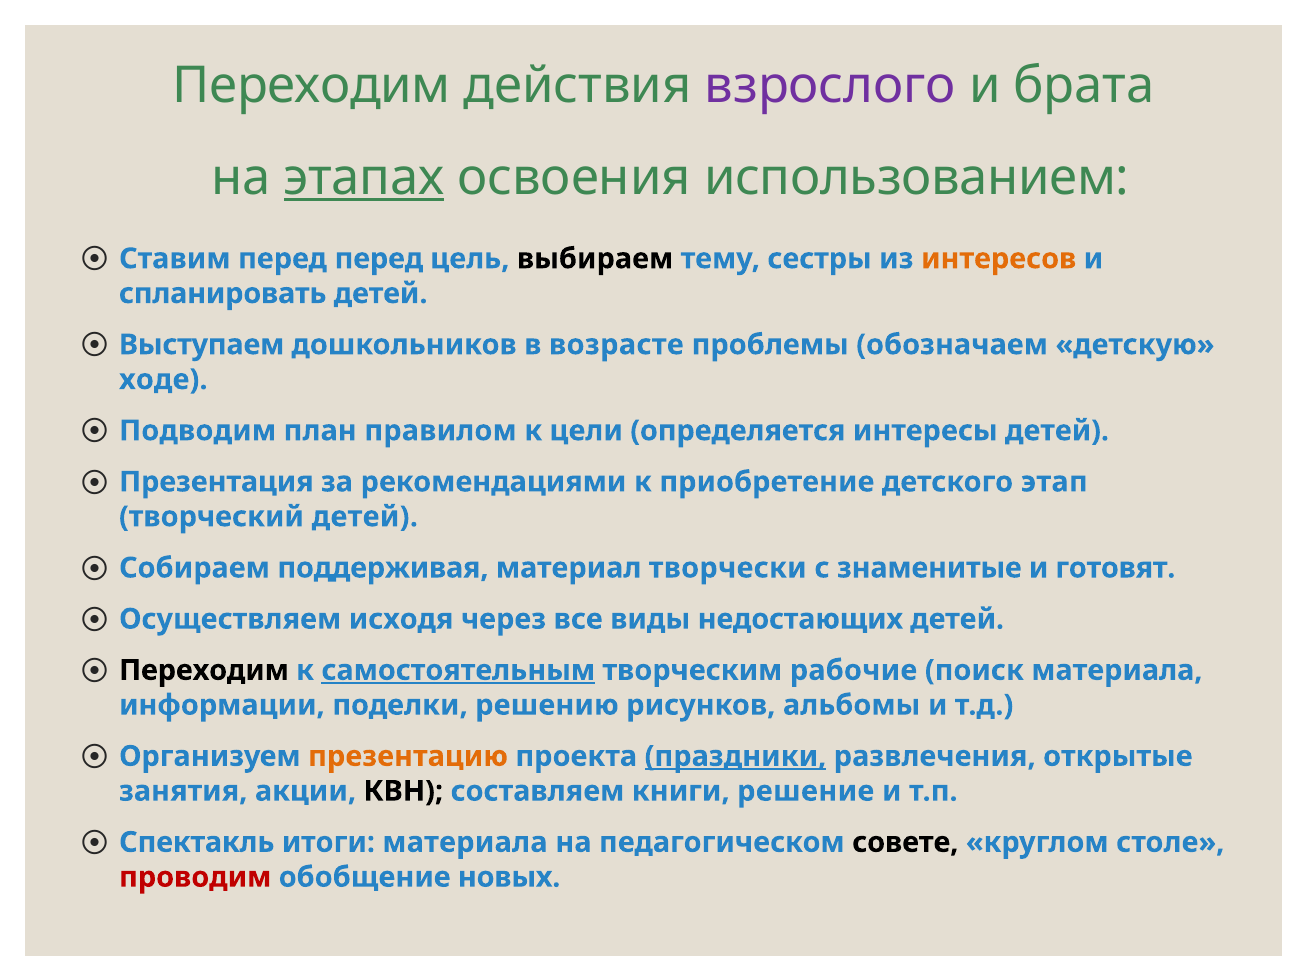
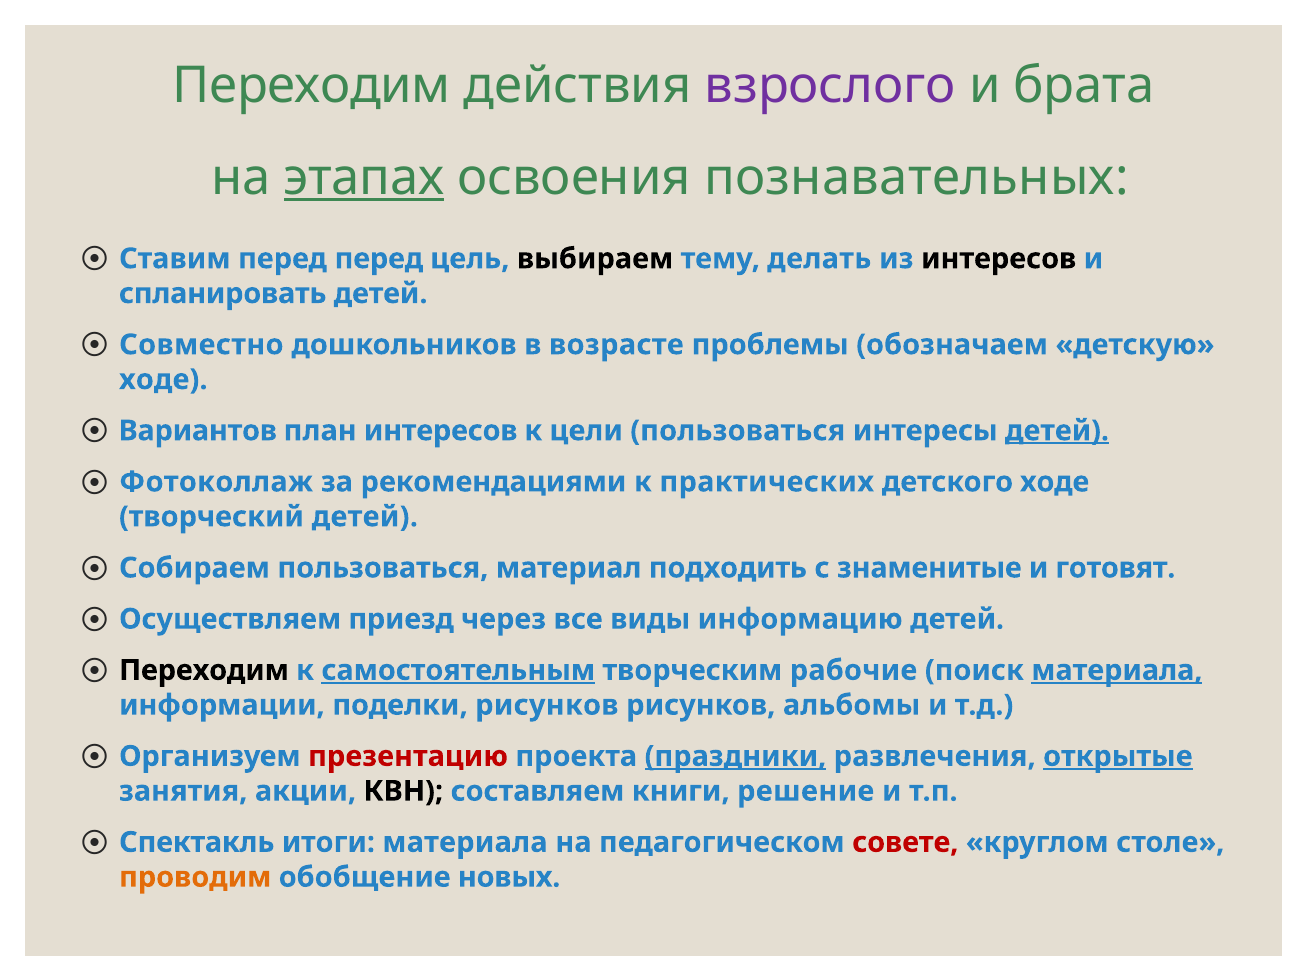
использованием: использованием -> познавательных (916, 177)
сестры: сестры -> делать (819, 259)
интересов colour: orange -> black (999, 259)
Выступаем: Выступаем -> Совместно (201, 345)
Подводим: Подводим -> Вариантов (198, 431)
план правилом: правилом -> интересов (441, 431)
цели определяется: определяется -> пользоваться (738, 431)
детей underline: none -> present (1057, 431)
Презентация: Презентация -> Фотоколлаж (216, 482)
приобретение: приобретение -> практических (767, 482)
детского этап: этап -> ходе (1055, 482)
Собираем поддерживая: поддерживая -> пользоваться (383, 568)
творчески: творчески -> подходить (728, 568)
исходя: исходя -> приезд (401, 619)
недостающих: недостающих -> информацию (800, 619)
материала underline: none -> present (1117, 670)
поделки решению: решению -> рисунков (547, 705)
презентацию colour: orange -> red (408, 757)
открытые underline: none -> present (1118, 757)
совете colour: black -> red (905, 843)
проводим colour: red -> orange (195, 877)
